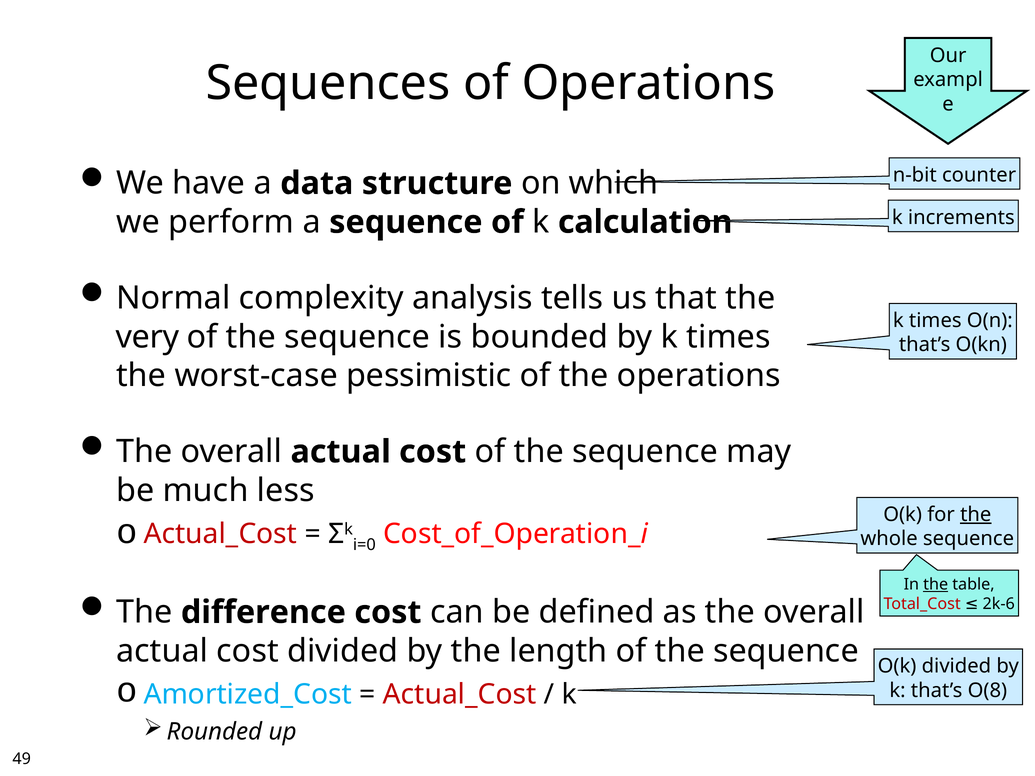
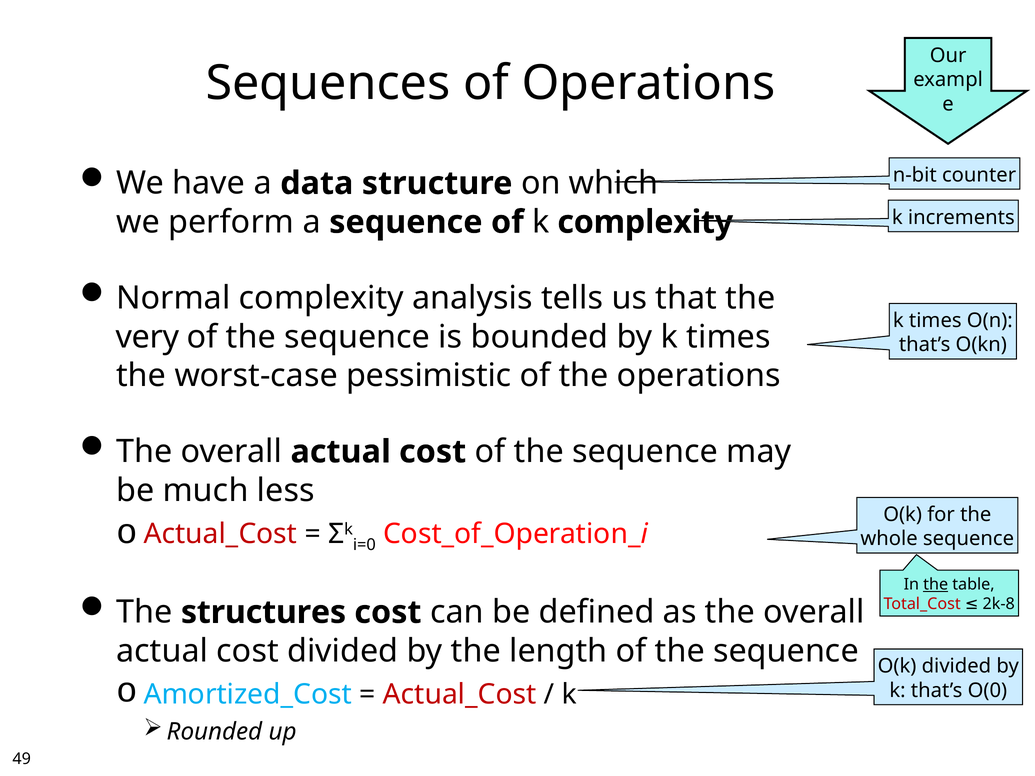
k calculation: calculation -> complexity (645, 222)
the underline: present -> none (976, 515)
difference: difference -> structures (264, 612)
2k-6: 2k-6 -> 2k-8 (999, 604)
O(8: O(8 -> O(0 (987, 691)
